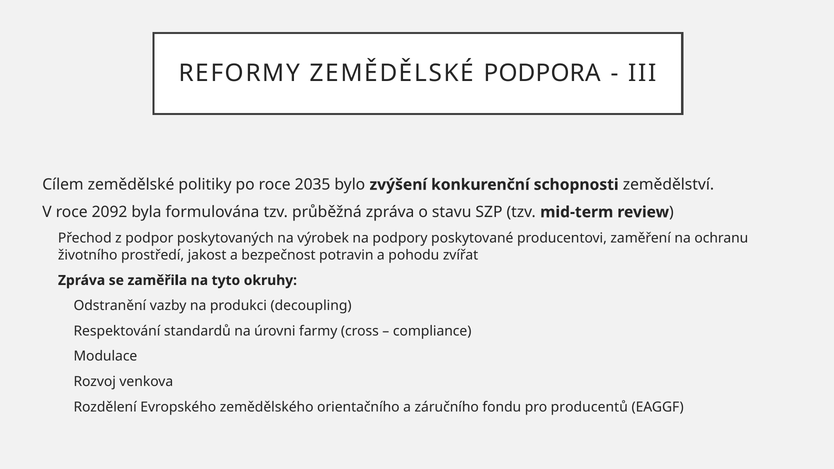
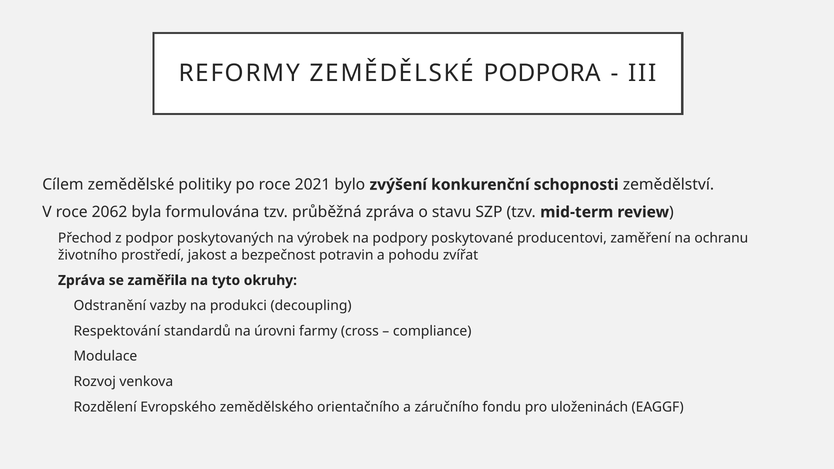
2035: 2035 -> 2021 (313, 185)
2092: 2092 -> 2062 (110, 212)
producentů: producentů -> uloženinách (589, 407)
